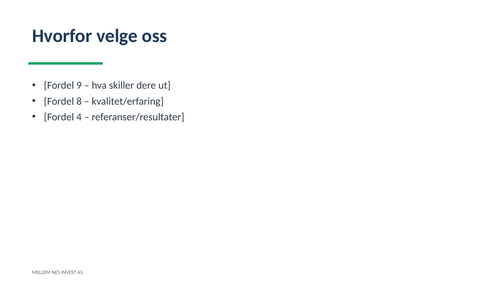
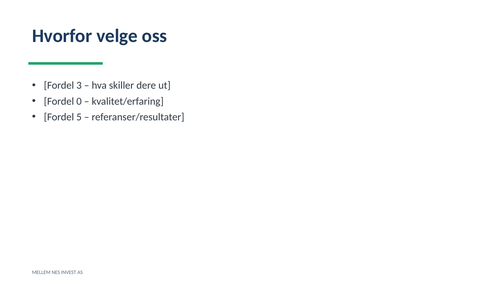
9: 9 -> 3 (79, 85)
8: 8 -> 0 (79, 101)
4: 4 -> 5 (79, 117)
